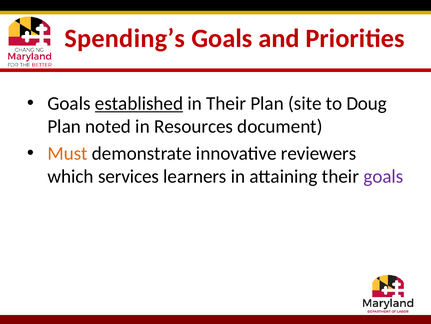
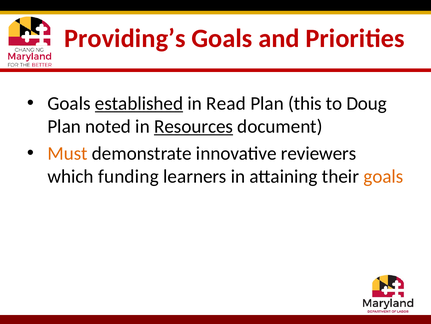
Spending’s: Spending’s -> Providing’s (125, 38)
in Their: Their -> Read (226, 103)
site: site -> this (305, 103)
Resources underline: none -> present (194, 126)
services: services -> funding (128, 176)
goals colour: purple -> orange (383, 176)
